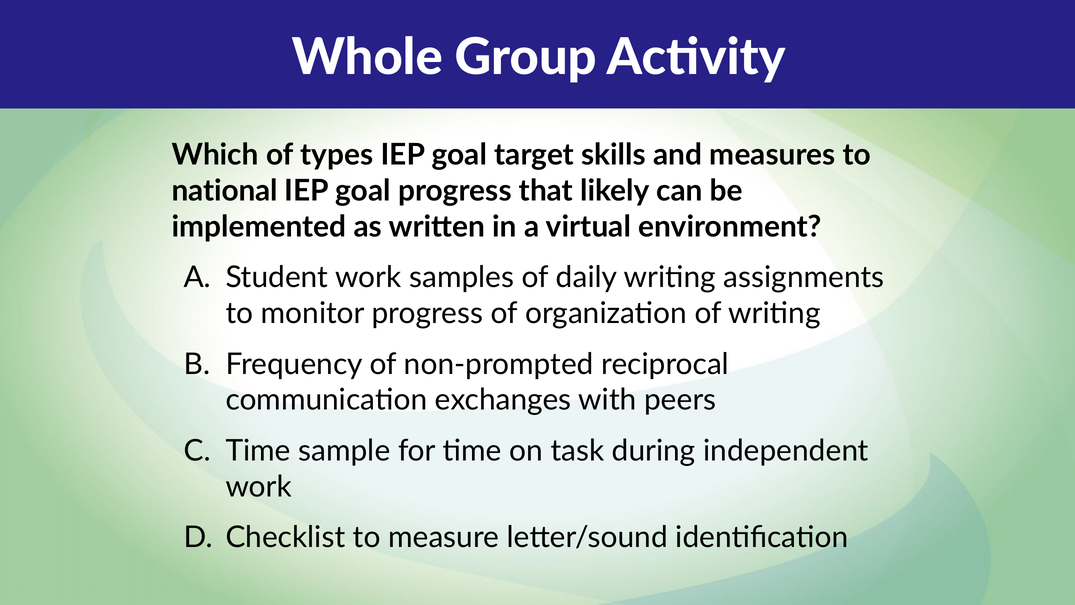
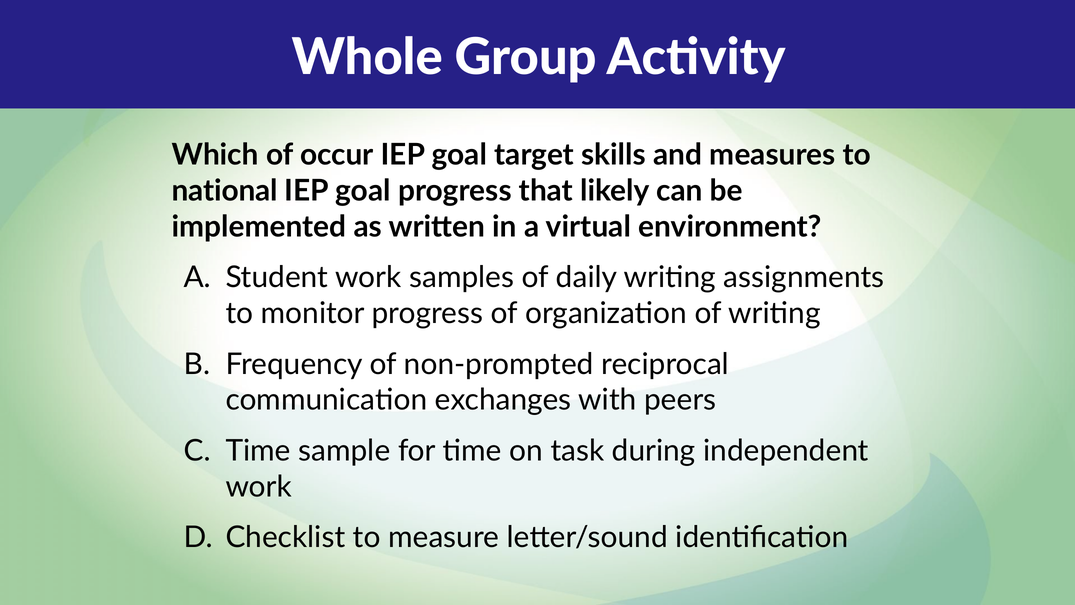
types: types -> occur (337, 155)
